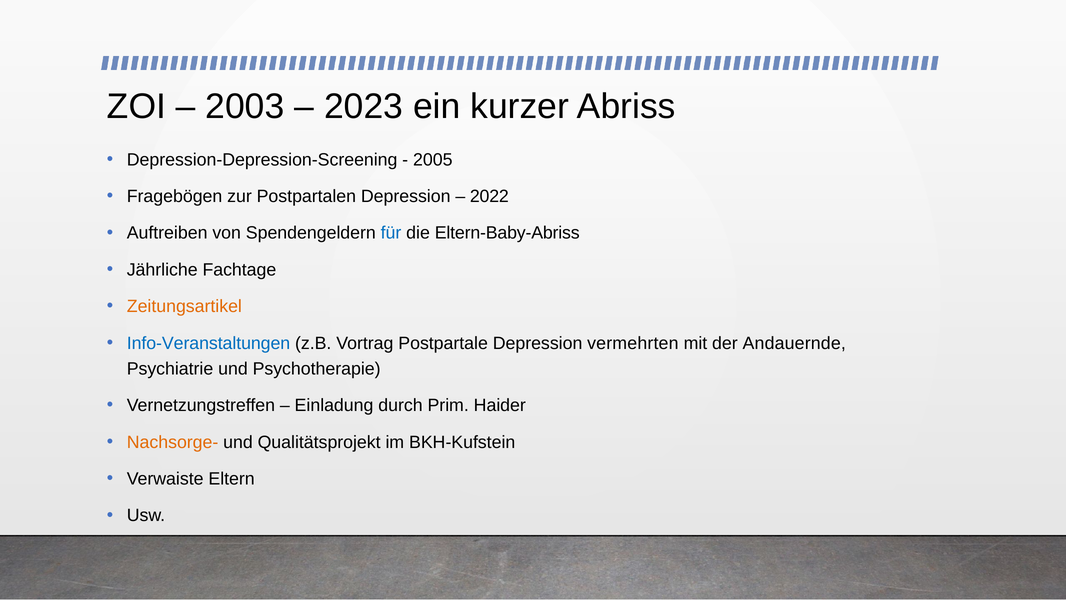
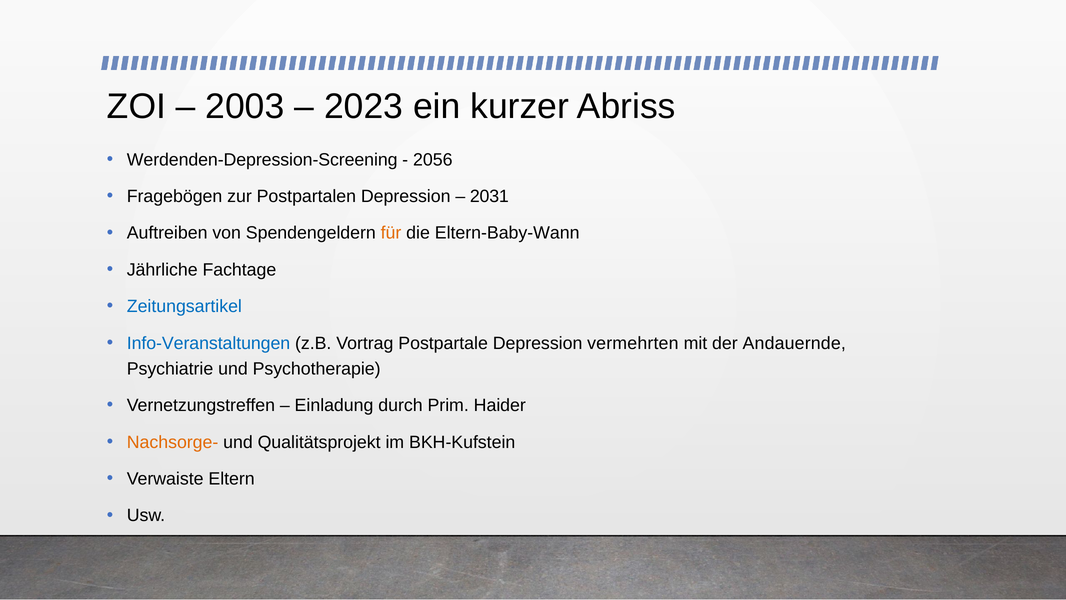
Depression-Depression-Screening: Depression-Depression-Screening -> Werdenden-Depression-Screening (262, 160)
2005: 2005 -> 2056 (433, 160)
2022: 2022 -> 2031 (489, 196)
für colour: blue -> orange (391, 233)
Eltern-Baby-Abriss: Eltern-Baby-Abriss -> Eltern-Baby-Wann (507, 233)
Zeitungsartikel colour: orange -> blue (184, 306)
